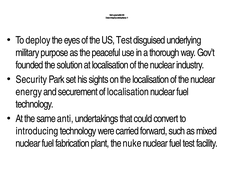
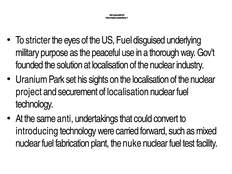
deploy: deploy -> stricter (38, 40)
US Test: Test -> Fuel (124, 40)
Security: Security -> Uranium (31, 79)
energy: energy -> project (29, 92)
